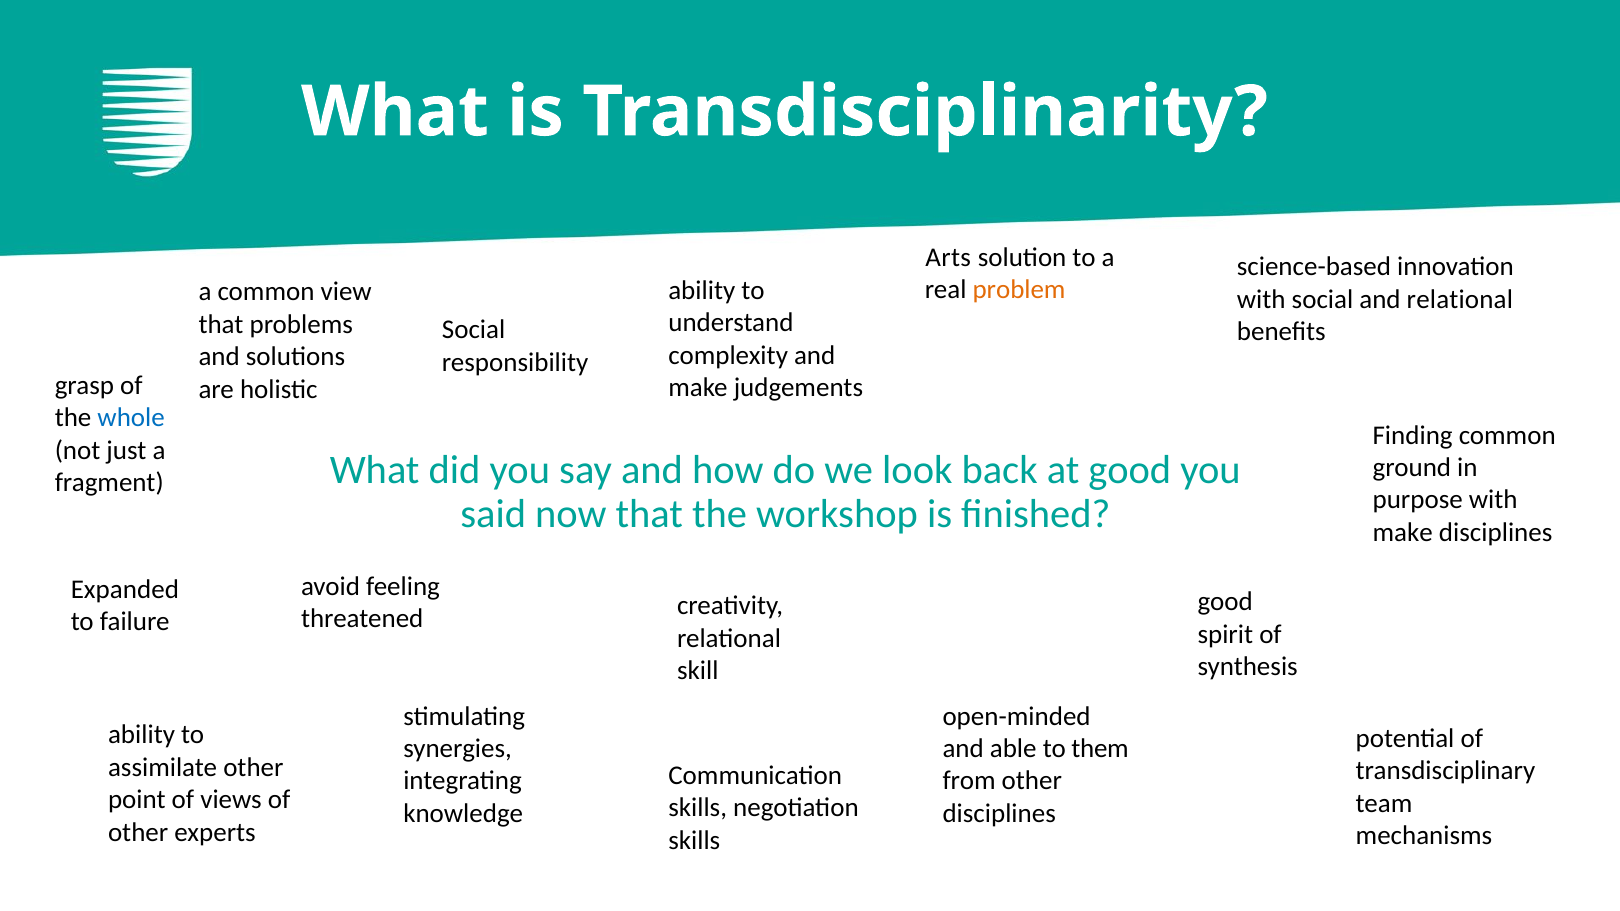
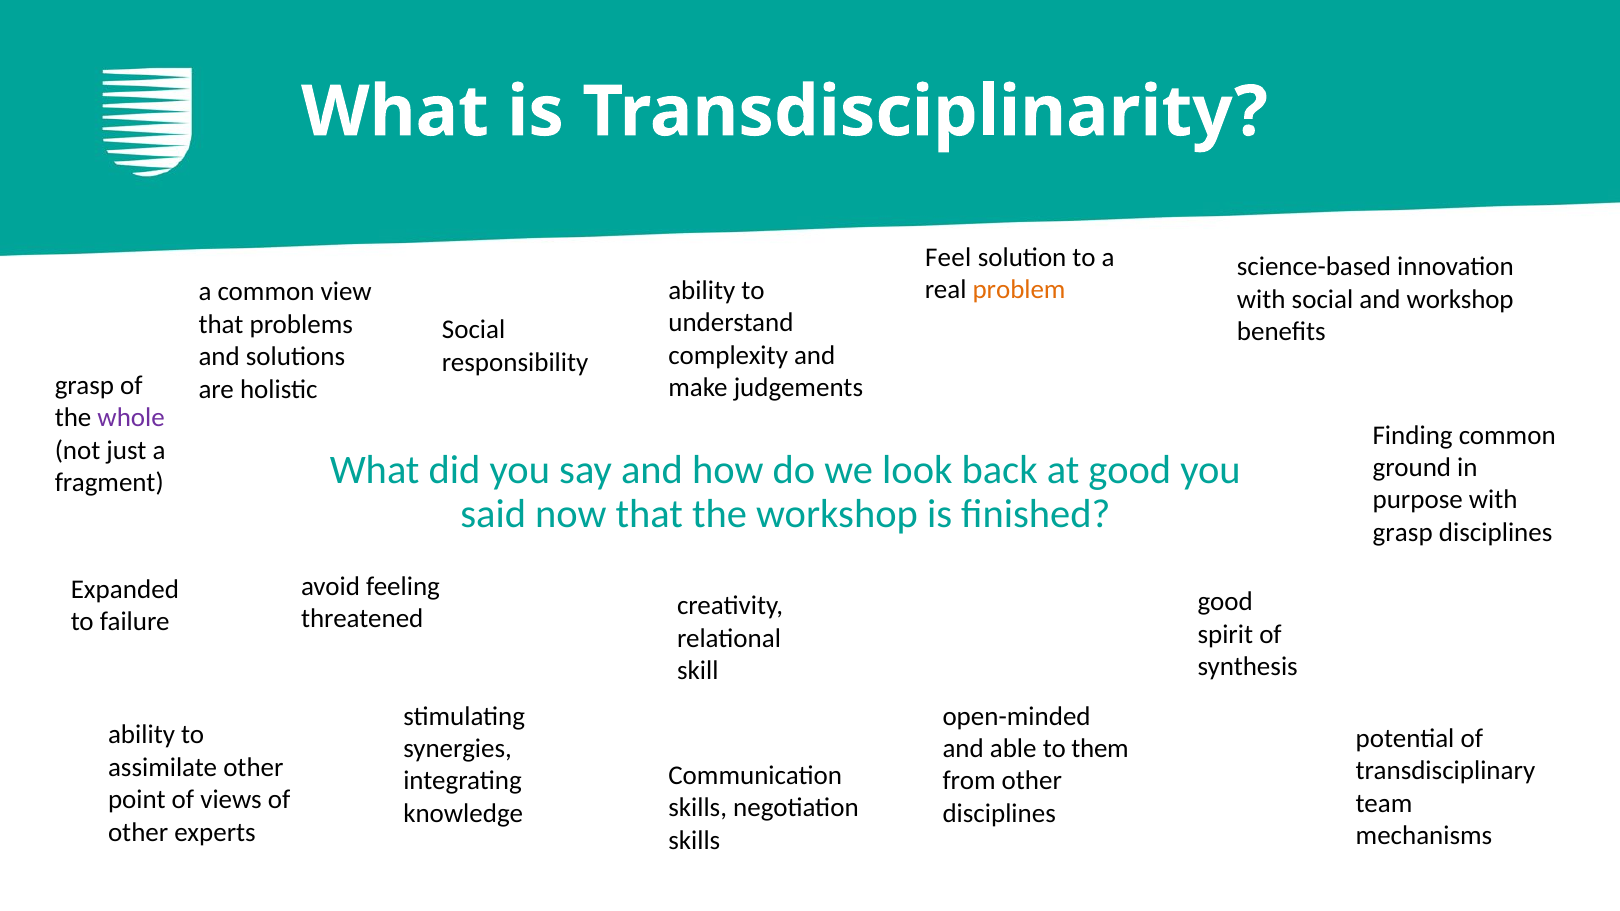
Arts: Arts -> Feel (948, 258)
and relational: relational -> workshop (1460, 299)
whole colour: blue -> purple (131, 418)
make: make -> grasp (1403, 532)
